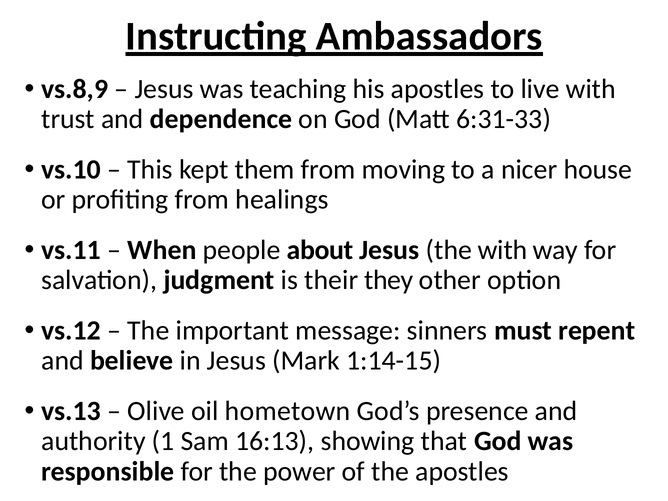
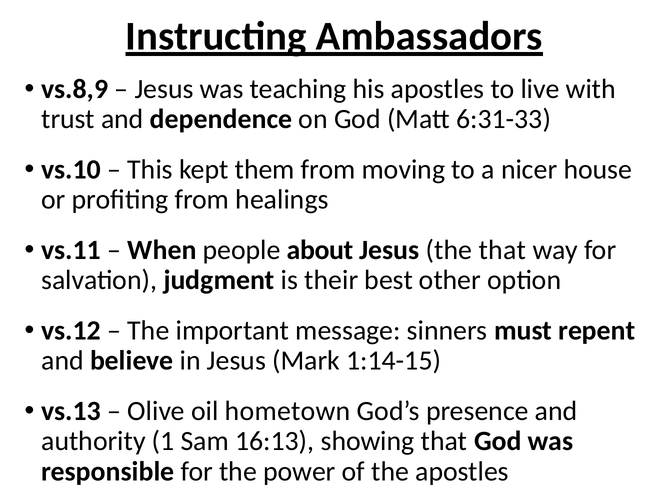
the with: with -> that (502, 250)
they: they -> best (389, 280)
